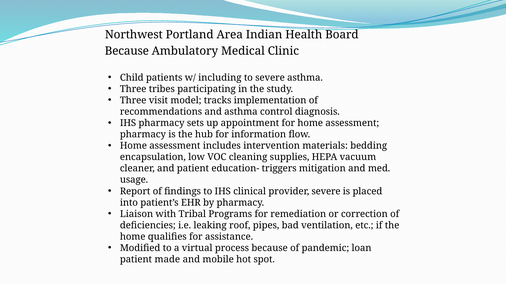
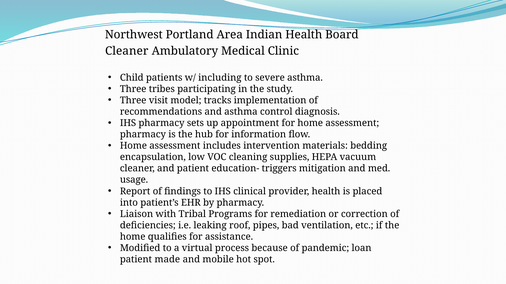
Because: Because -> Cleaner (127, 51)
provider severe: severe -> health (326, 192)
